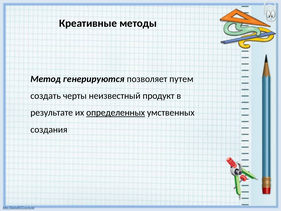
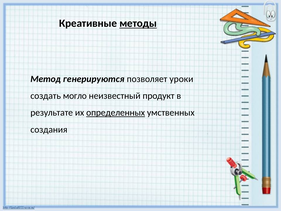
методы underline: none -> present (138, 23)
путем: путем -> уроки (181, 79)
черты: черты -> могло (75, 96)
